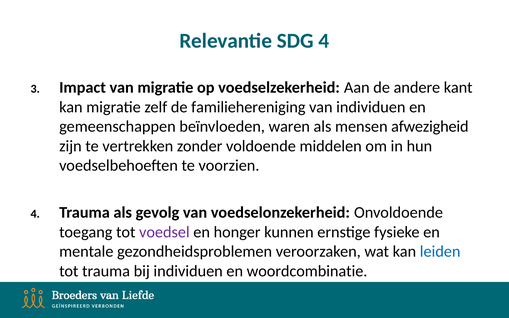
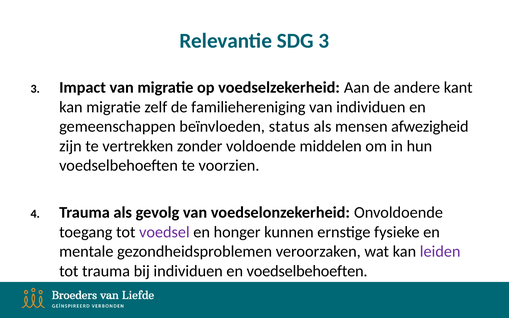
SDG 4: 4 -> 3 (324, 41)
waren: waren -> status (289, 127)
leiden colour: blue -> purple (440, 252)
en woordcombinatie: woordcombinatie -> voedselbehoeften (307, 271)
